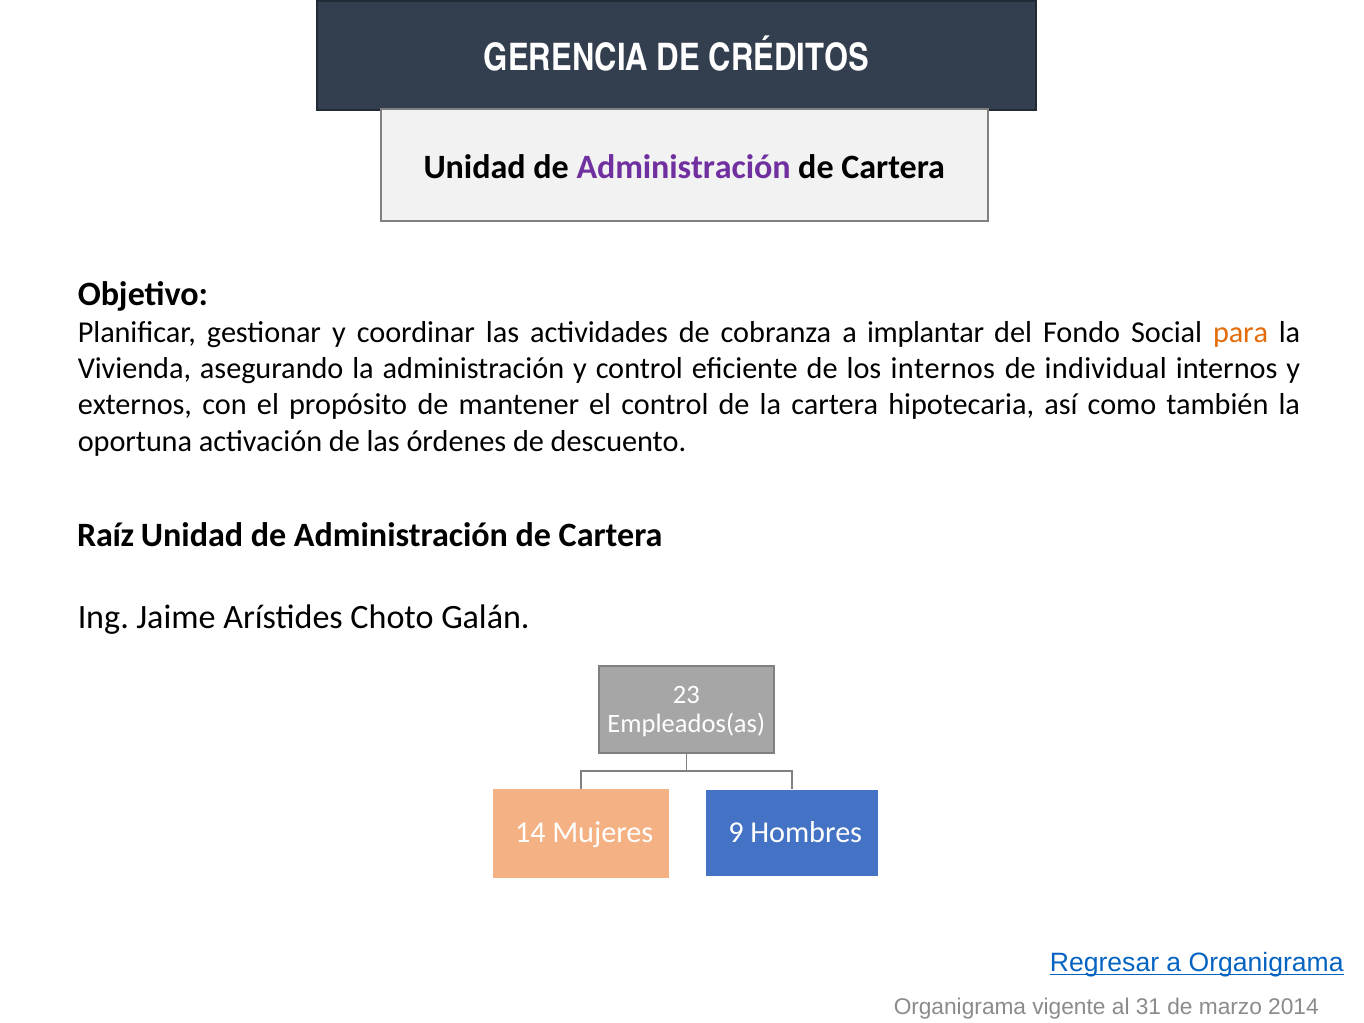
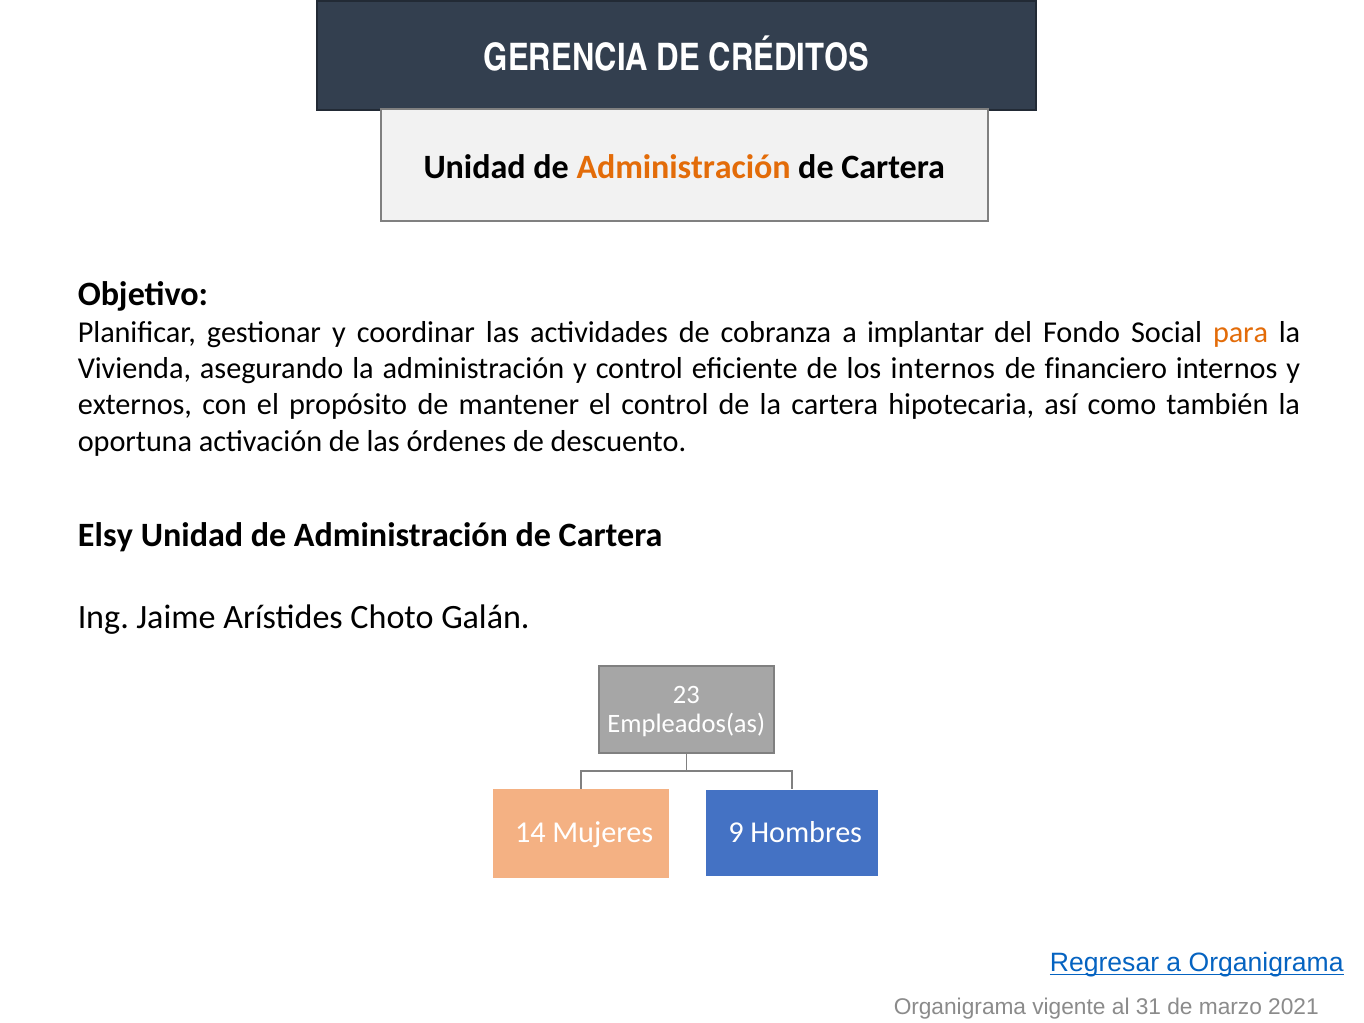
Administración colour: purple -> orange (684, 167)
individual: individual -> financiero (1106, 369)
Raíz: Raíz -> Elsy (105, 536)
2014: 2014 -> 2021 (1293, 1007)
